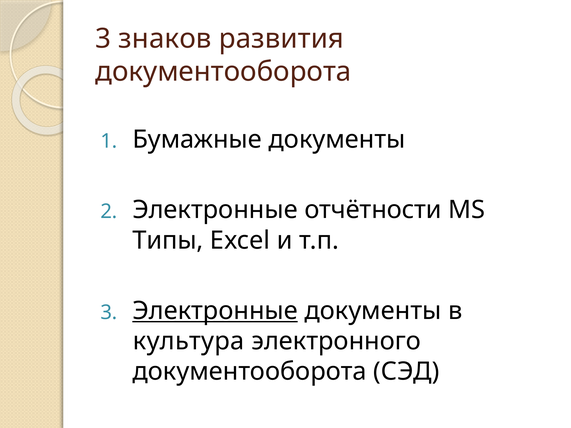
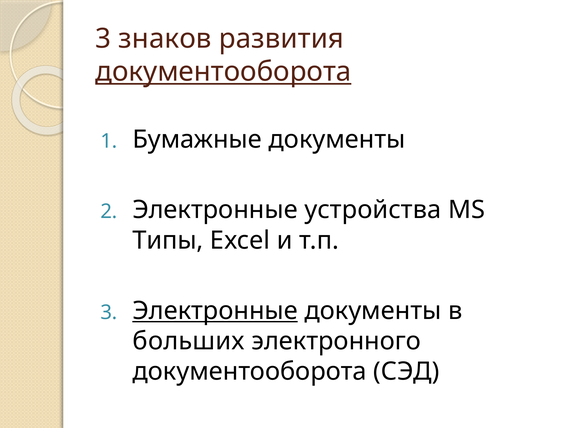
документооборота underline: none -> present (223, 72)
отчётности: отчётности -> устройства (373, 210)
культура: культура -> больших (189, 341)
